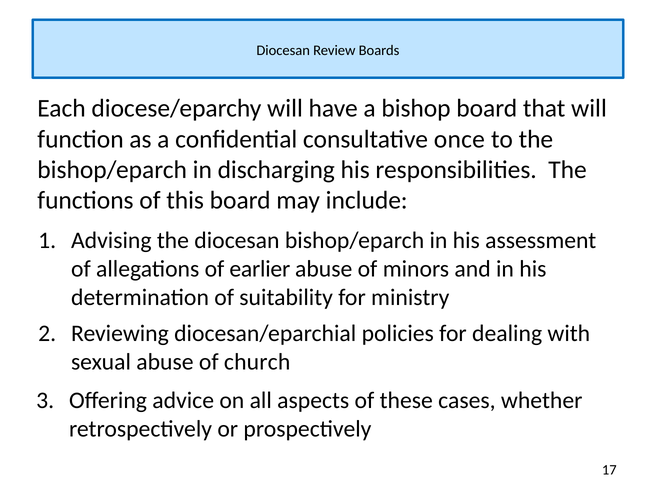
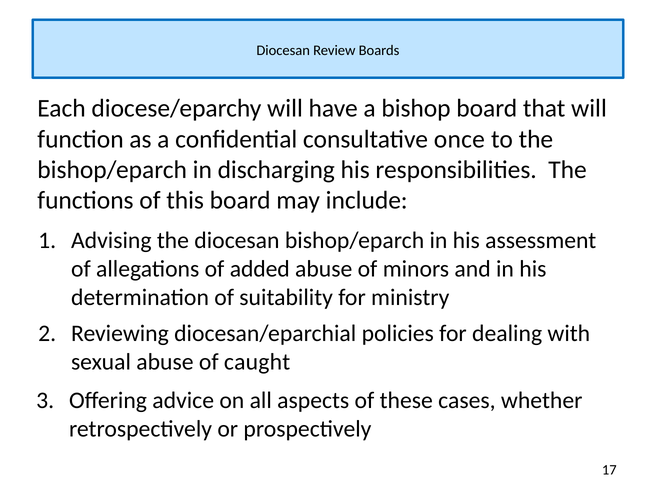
earlier: earlier -> added (260, 269)
church: church -> caught (257, 362)
